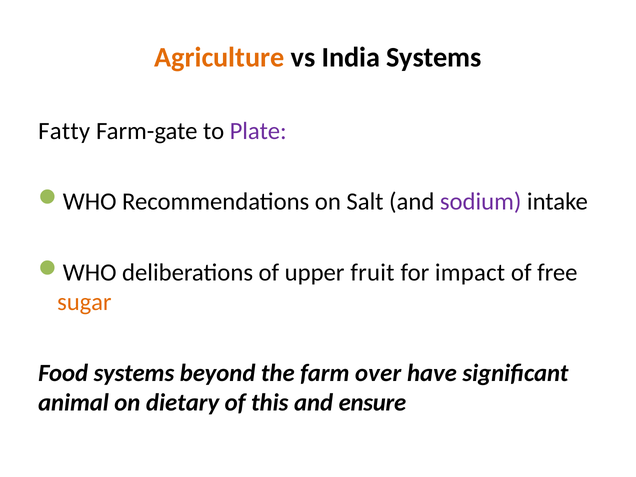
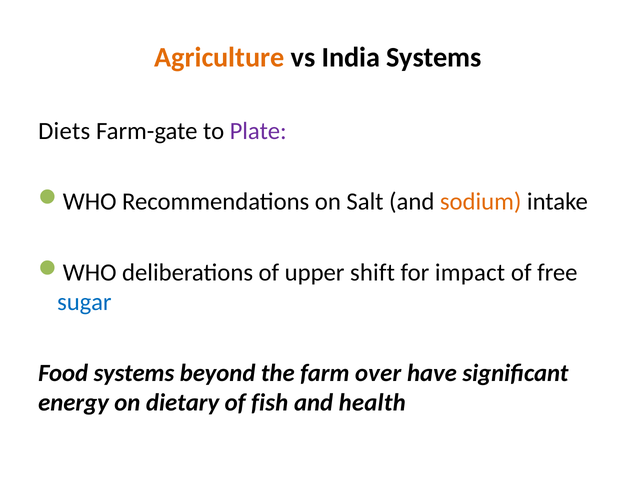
Fatty: Fatty -> Diets (64, 131)
sodium colour: purple -> orange (481, 202)
fruit: fruit -> shift (372, 272)
sugar colour: orange -> blue (84, 302)
animal: animal -> energy (73, 403)
this: this -> fish (270, 403)
ensure: ensure -> health (372, 403)
